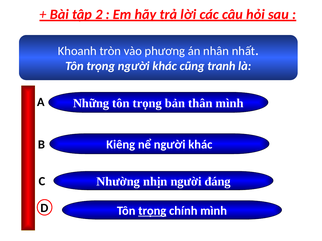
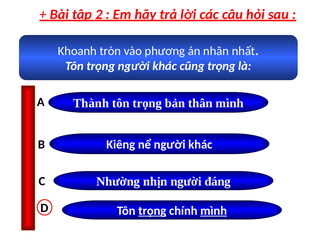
cũng tranh: tranh -> trọng (221, 66)
Những: Những -> Thành (91, 103)
mình underline: none -> present (214, 211)
